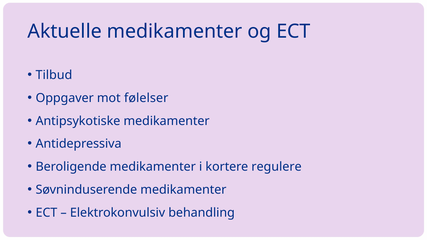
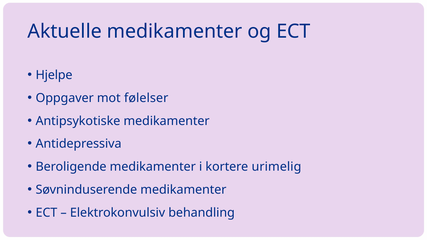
Tilbud: Tilbud -> Hjelpe (54, 75)
regulere: regulere -> urimelig (276, 167)
